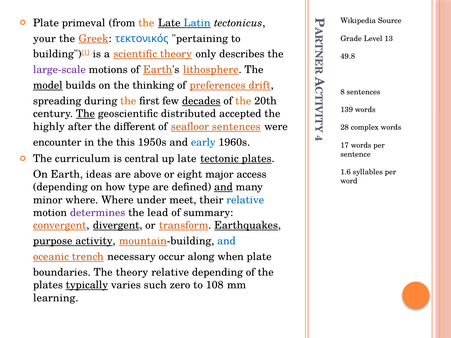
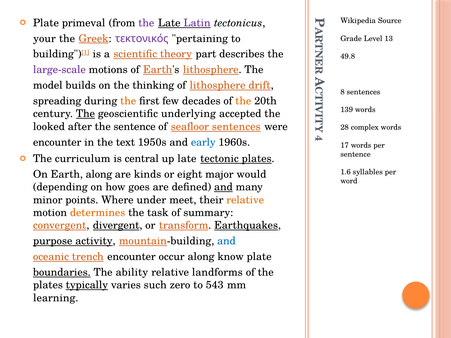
the colour: orange -> purple (146, 23)
Latin colour: blue -> purple (197, 23)
τεκτονικός colour: blue -> purple (142, 39)
only: only -> part (206, 54)
model underline: present -> none (48, 85)
of preferences: preferences -> lithosphere (218, 85)
decades underline: present -> none (201, 101)
distributed: distributed -> underlying (188, 114)
highly: highly -> looked (49, 127)
the different: different -> sentence (135, 127)
this: this -> text (125, 142)
Earth ideas: ideas -> along (99, 175)
above: above -> kinds (148, 175)
access: access -> would (251, 175)
type: type -> goes (139, 187)
minor where: where -> points (82, 200)
relative colour: blue -> orange (245, 200)
determines colour: purple -> orange (98, 213)
lead: lead -> task (158, 213)
trench necessary: necessary -> encounter (131, 257)
when: when -> know (231, 257)
boundaries underline: none -> present (62, 273)
The theory: theory -> ability (132, 273)
relative depending: depending -> landforms (217, 273)
108: 108 -> 543 (215, 285)
